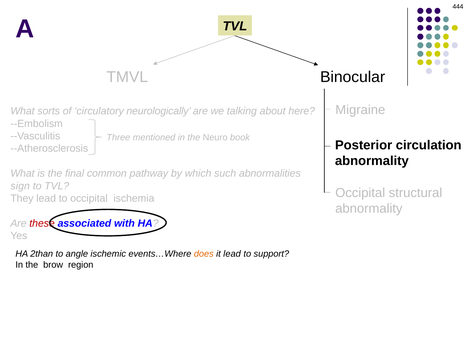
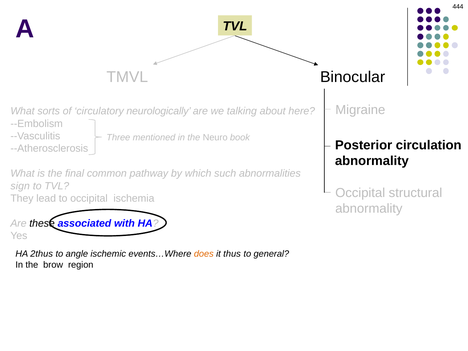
these colour: red -> black (42, 223)
2than: 2than -> 2thus (42, 254)
it lead: lead -> thus (232, 254)
support: support -> general (271, 254)
